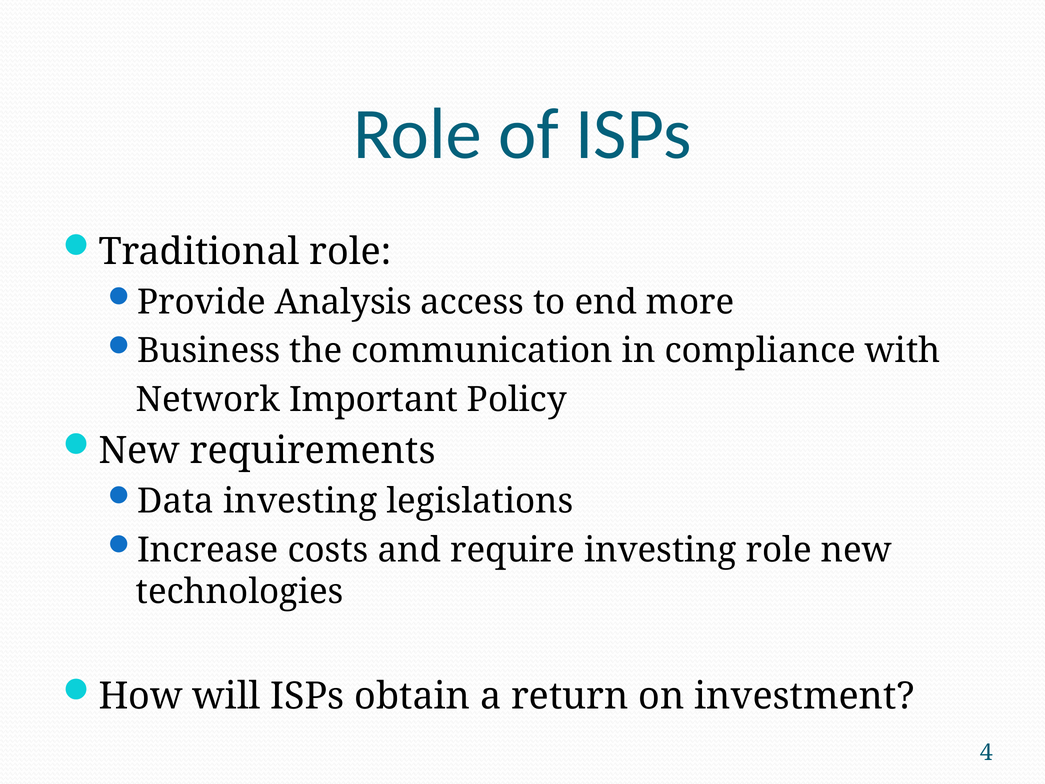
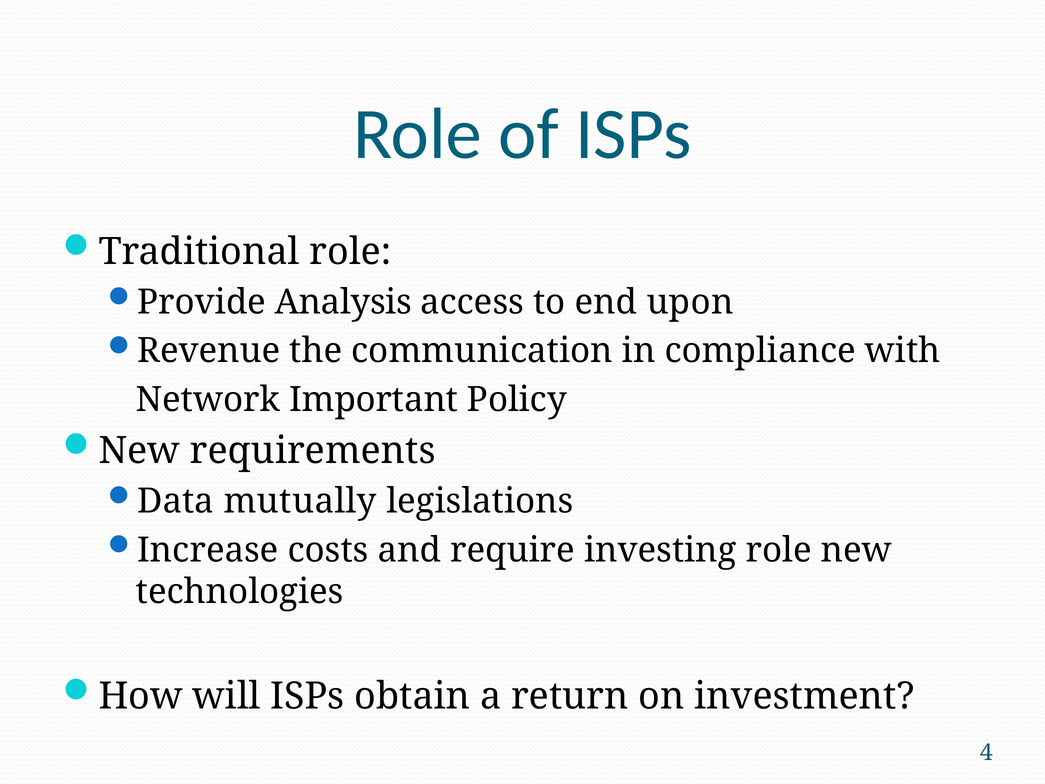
more: more -> upon (690, 302)
Business: Business -> Revenue (209, 351)
Data investing: investing -> mutually (300, 501)
